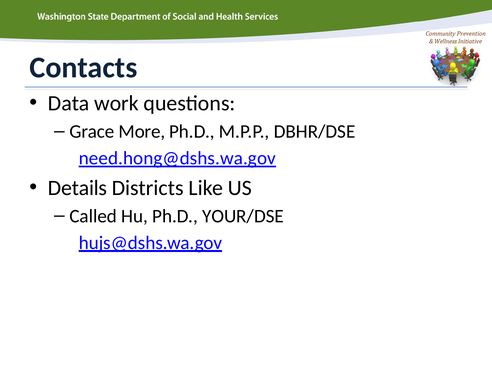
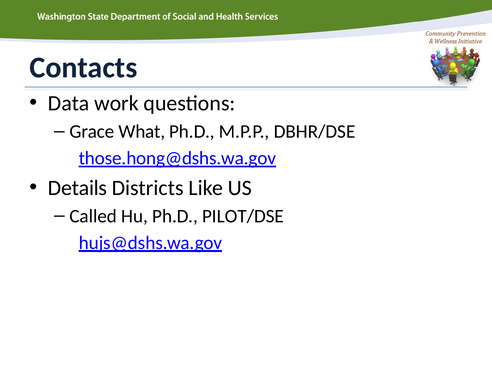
More: More -> What (142, 131)
need.hong@dshs.wa.gov: need.hong@dshs.wa.gov -> those.hong@dshs.wa.gov (177, 158)
YOUR/DSE: YOUR/DSE -> PILOT/DSE (243, 216)
